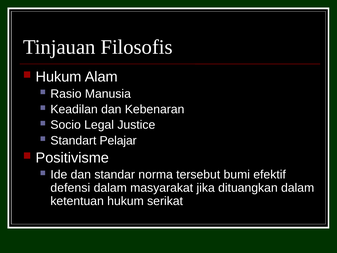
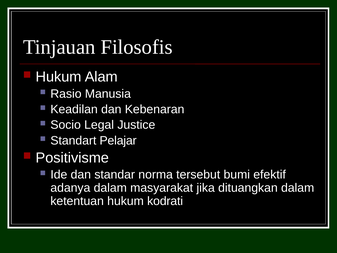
defensi: defensi -> adanya (70, 188)
serikat: serikat -> kodrati (165, 201)
